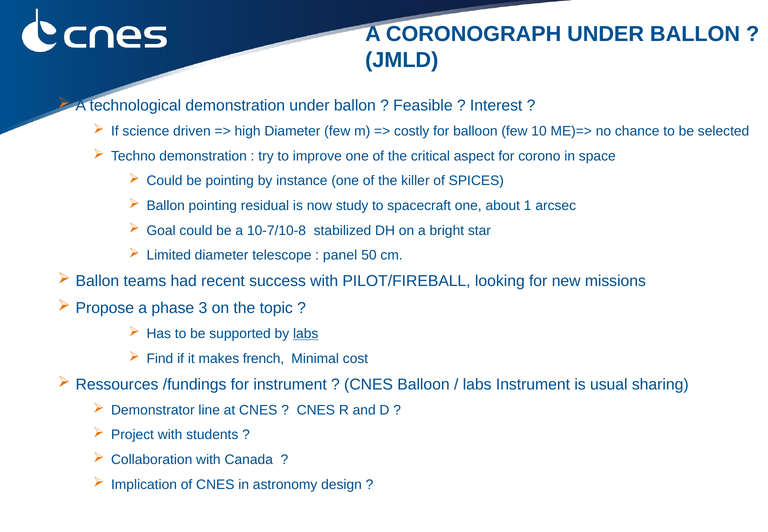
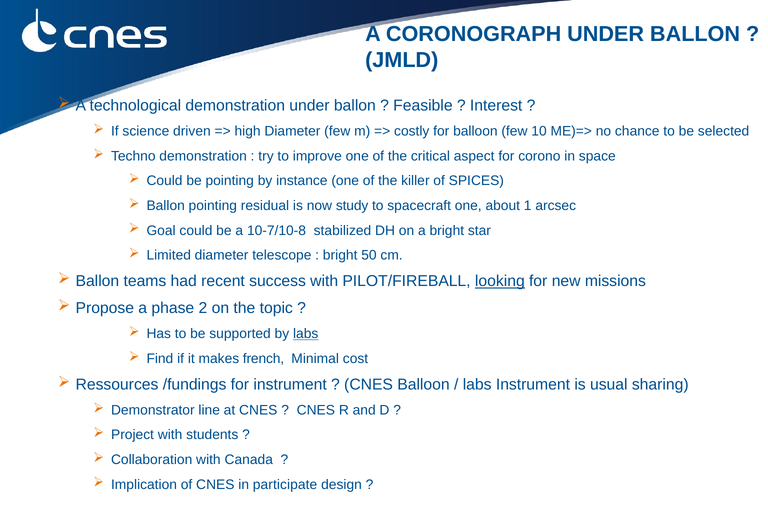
panel: panel -> bright (340, 255)
looking underline: none -> present (500, 281)
3: 3 -> 2 (203, 308)
astronomy: astronomy -> participate (285, 484)
